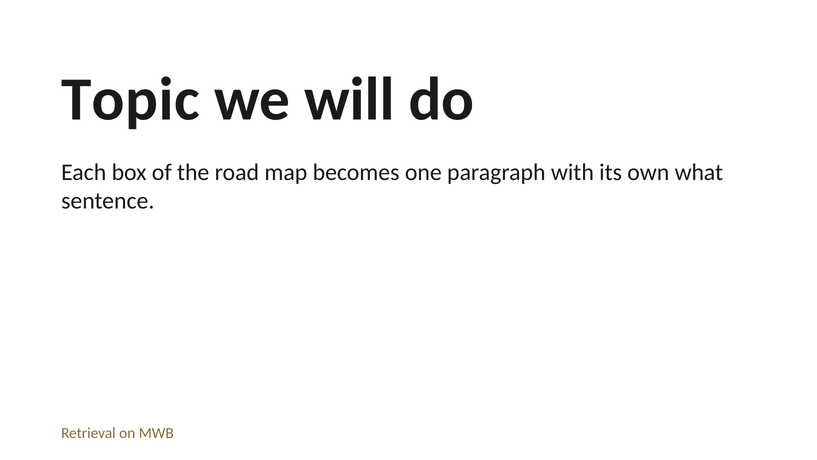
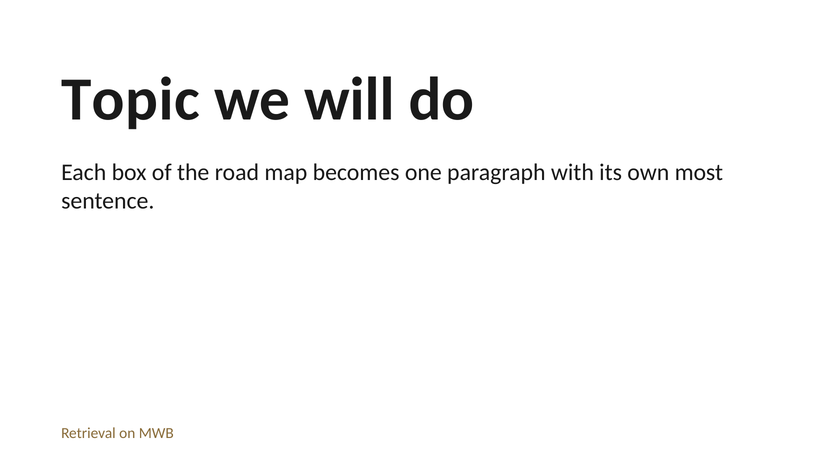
what: what -> most (699, 172)
